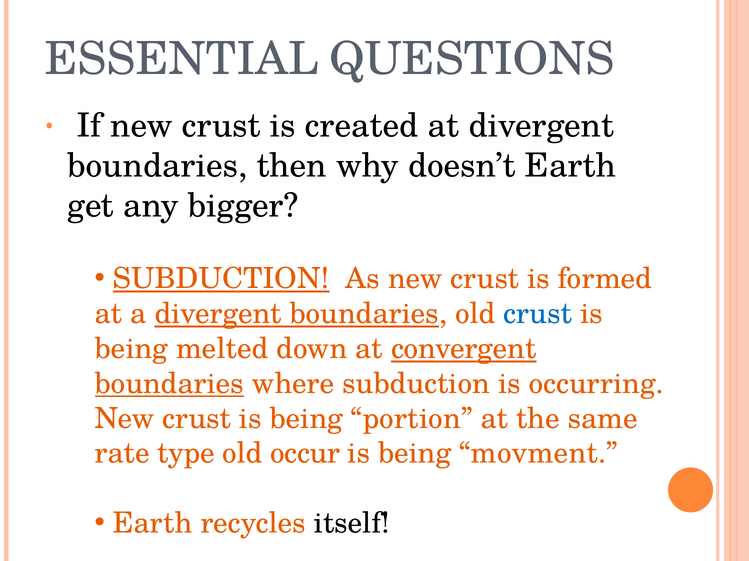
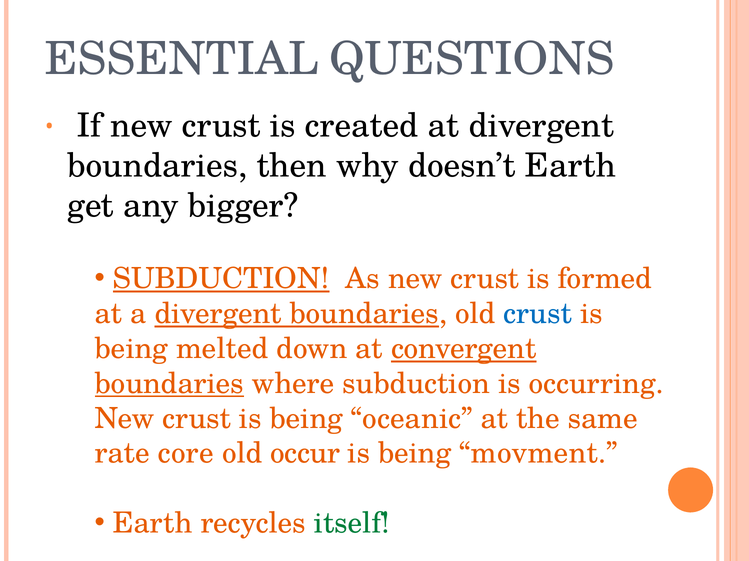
portion: portion -> oceanic (412, 419)
type: type -> core (186, 454)
itself colour: black -> green (352, 524)
